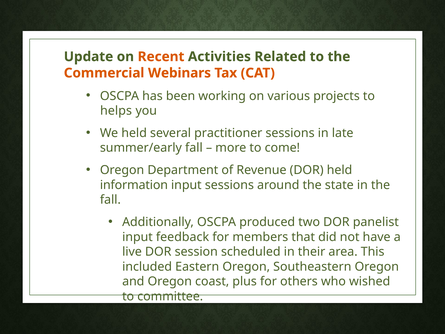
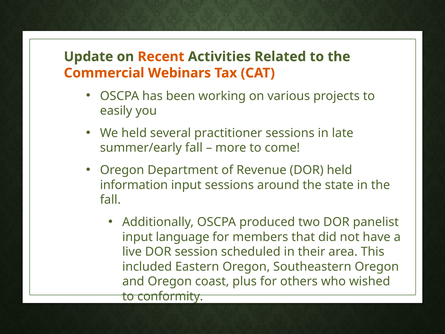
helps: helps -> easily (116, 111)
feedback: feedback -> language (183, 237)
committee: committee -> conformity (170, 296)
